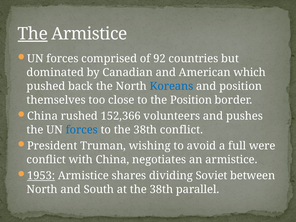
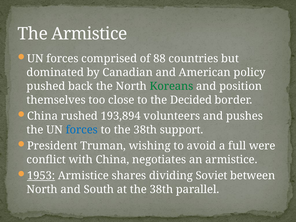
The underline: present -> none (33, 34)
92: 92 -> 88 (159, 59)
which: which -> policy (250, 72)
Koreans colour: blue -> green (171, 86)
the Position: Position -> Decided (191, 100)
152,366: 152,366 -> 193,894 (121, 116)
38th conflict: conflict -> support (182, 130)
